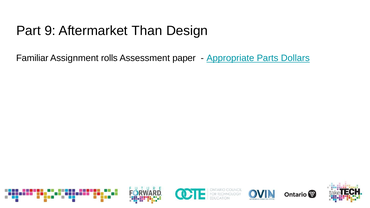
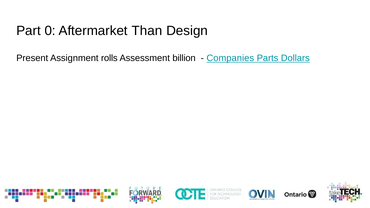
9: 9 -> 0 (50, 31)
Familiar: Familiar -> Present (32, 58)
paper: paper -> billion (184, 58)
Appropriate: Appropriate -> Companies (230, 58)
